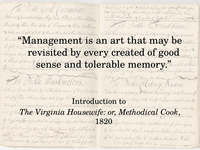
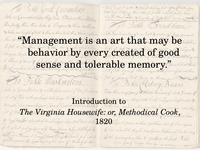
revisited: revisited -> behavior (48, 52)
